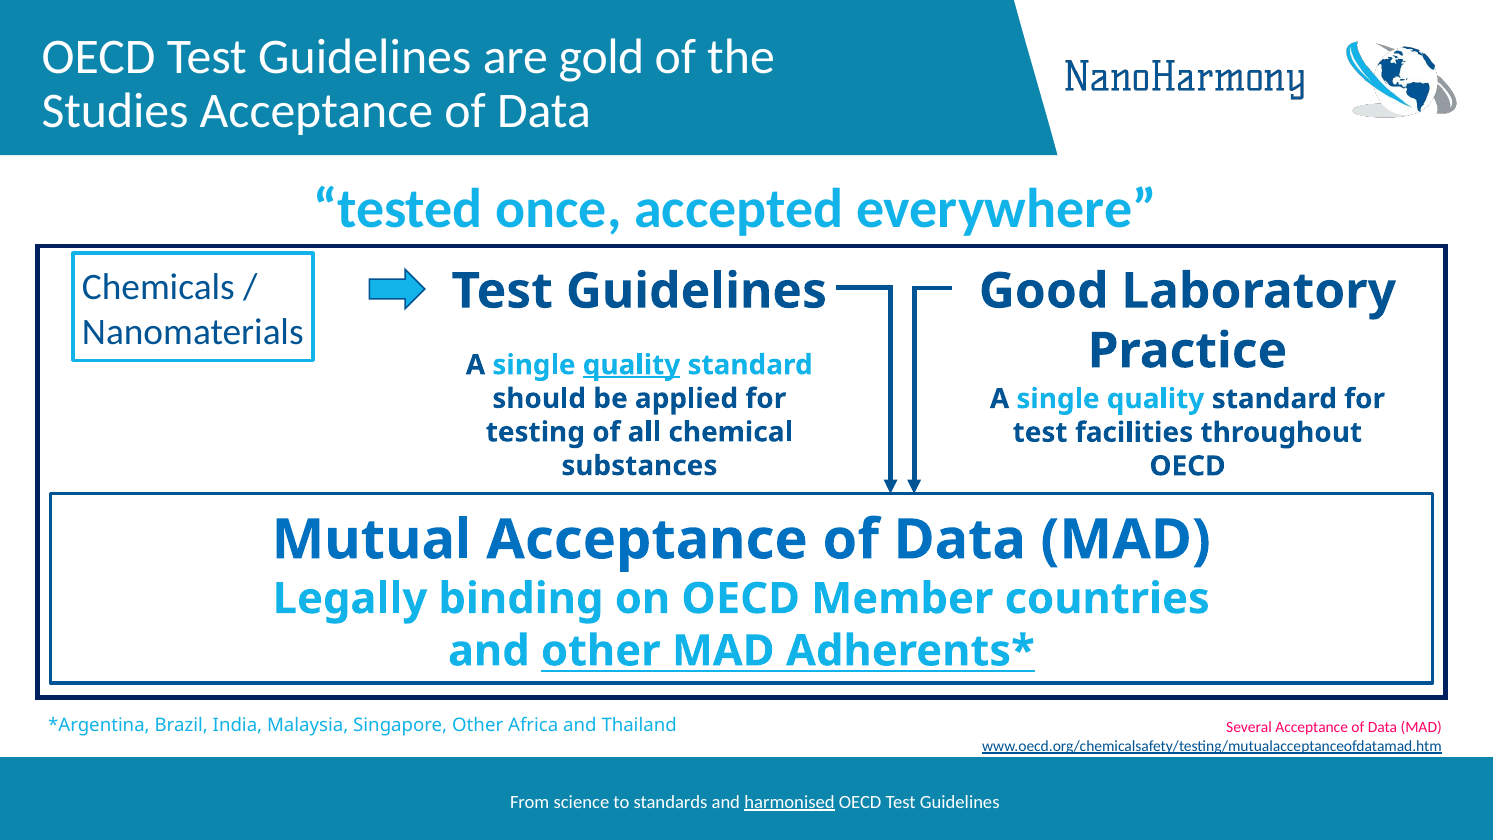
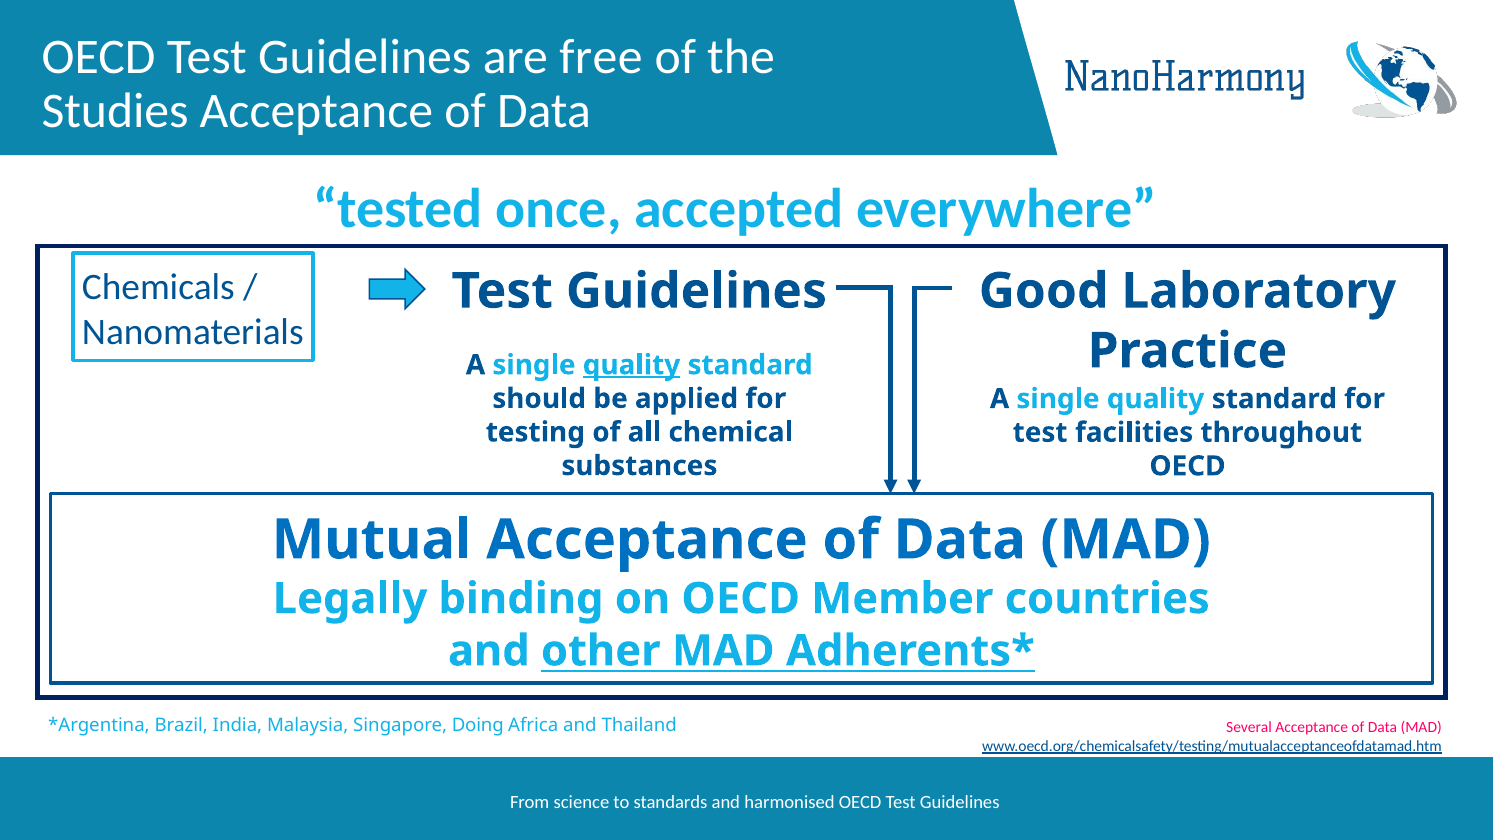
gold: gold -> free (601, 57)
Singapore Other: Other -> Doing (478, 725)
harmonised underline: present -> none (789, 802)
